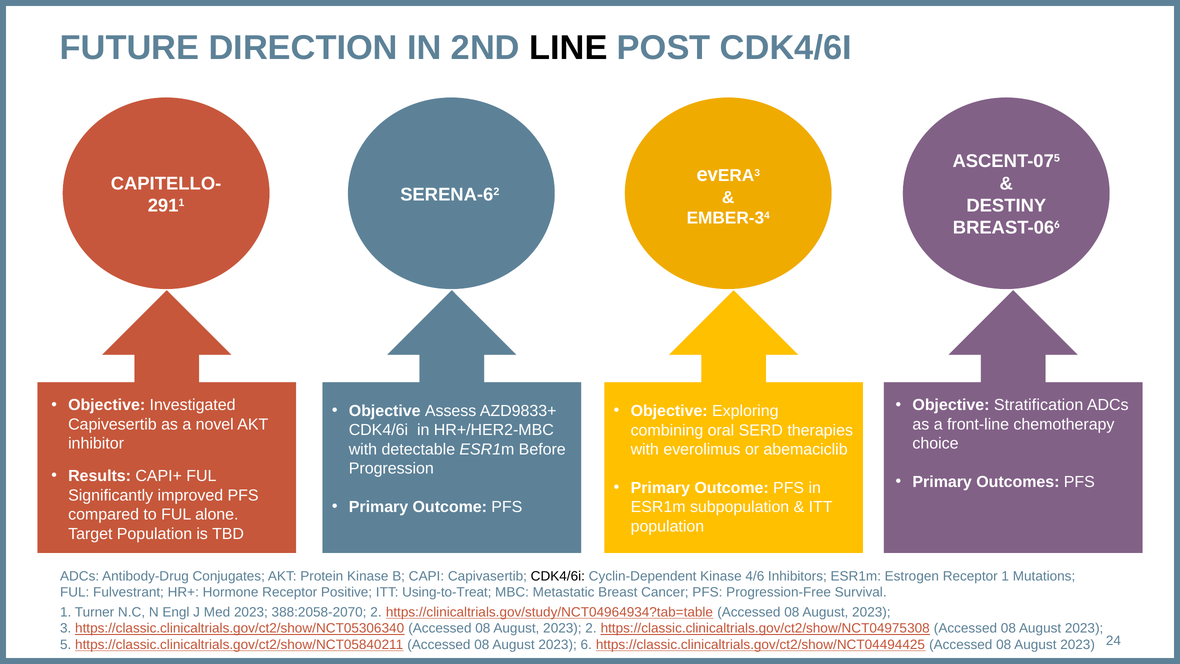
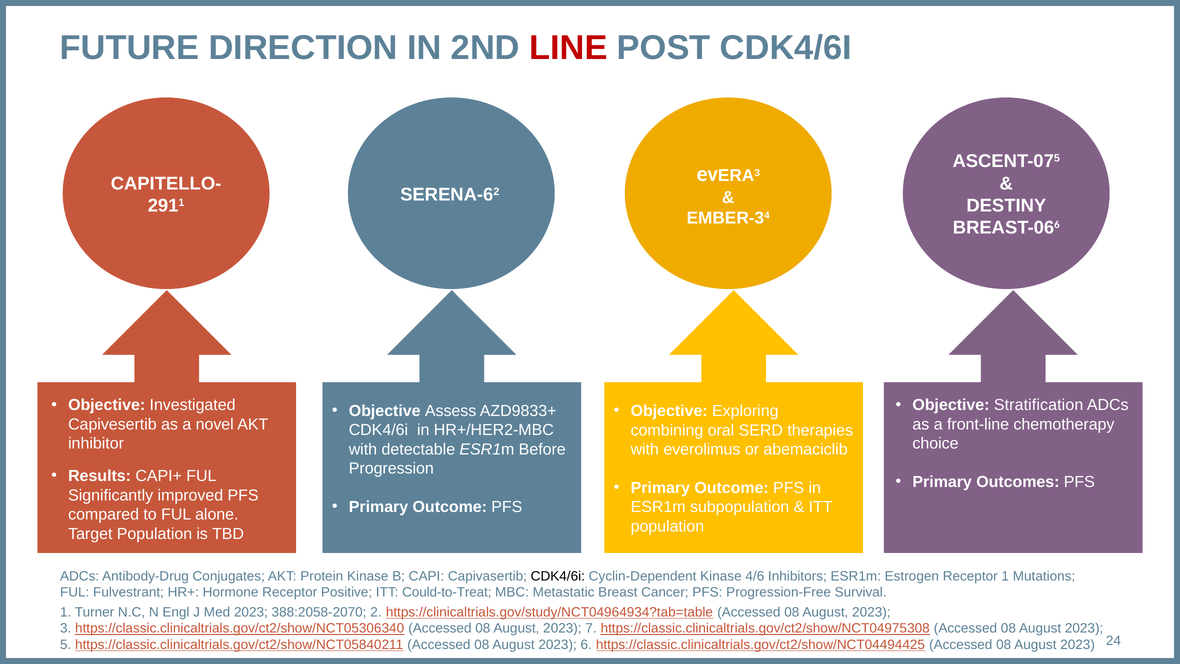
LINE colour: black -> red (568, 48)
Using-to-Treat: Using-to-Treat -> Could-to-Treat (447, 592)
2023 2: 2 -> 7 (591, 628)
